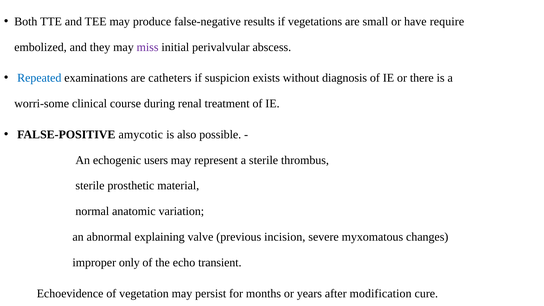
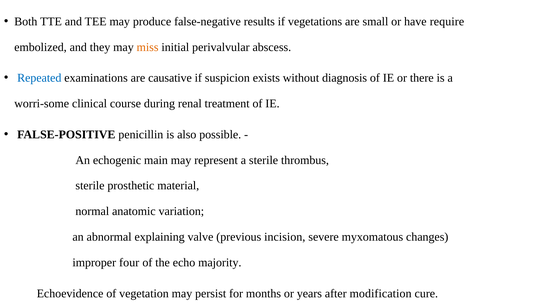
miss colour: purple -> orange (148, 47)
catheters: catheters -> causative (170, 78)
amycotic: amycotic -> penicillin (141, 134)
users: users -> main (156, 160)
only: only -> four (129, 263)
transient: transient -> majority (220, 263)
